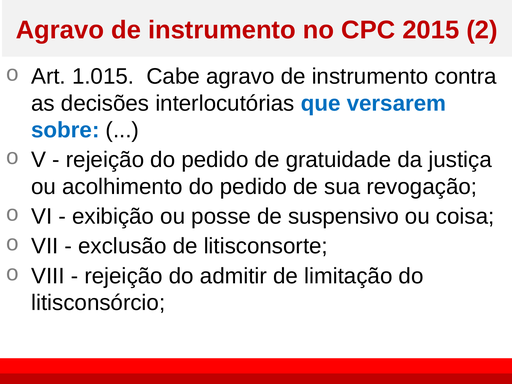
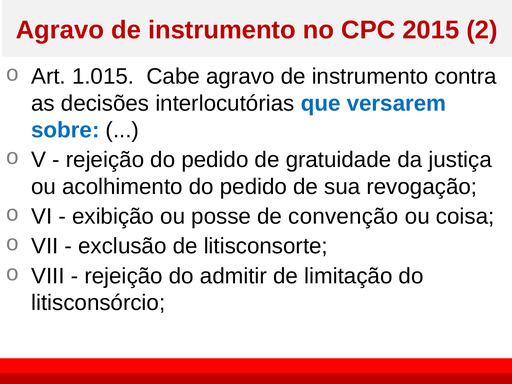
suspensivo: suspensivo -> convenção (343, 217)
